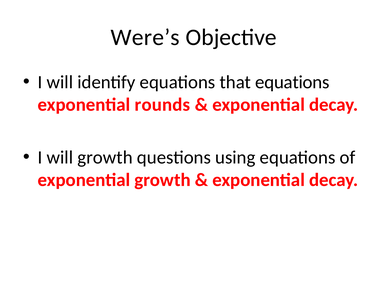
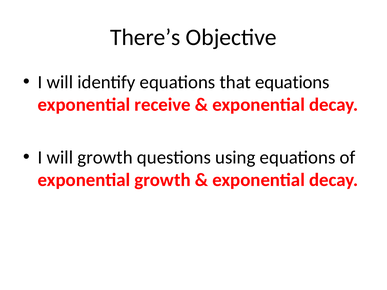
Were’s: Were’s -> There’s (145, 37)
rounds: rounds -> receive (163, 105)
